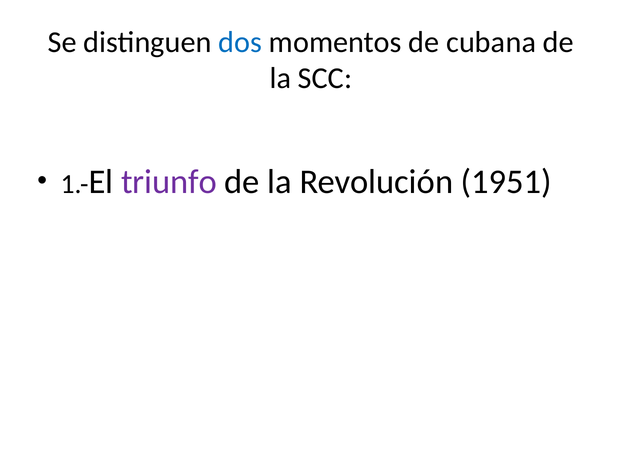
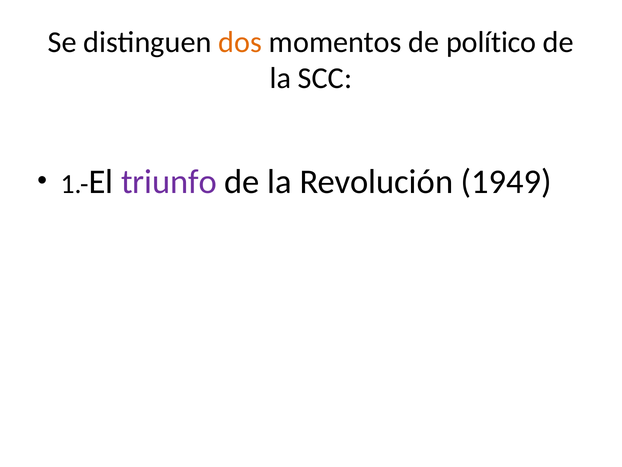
dos colour: blue -> orange (240, 42)
cubana: cubana -> político (491, 42)
1951: 1951 -> 1949 (506, 182)
